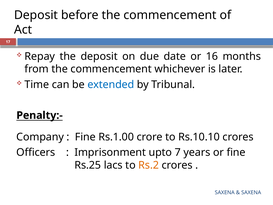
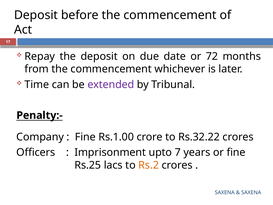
16: 16 -> 72 (212, 56)
extended colour: blue -> purple (111, 84)
Rs.10.10: Rs.10.10 -> Rs.32.22 (199, 137)
